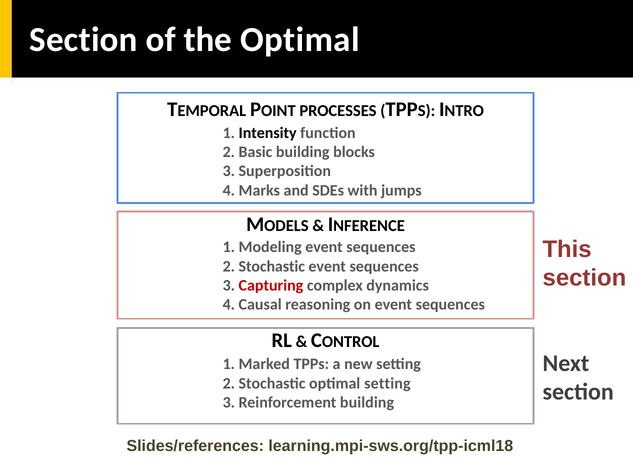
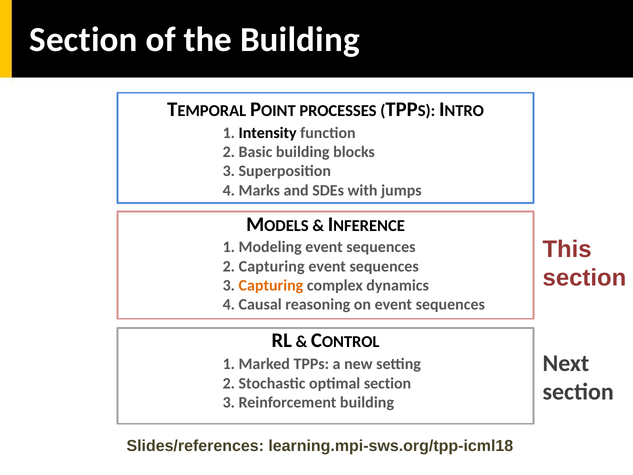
the Optimal: Optimal -> Building (300, 39)
Stochastic: Stochastic -> Capturing (272, 266)
Capturing colour: red -> orange (271, 285)
optimal setting: setting -> section (388, 383)
